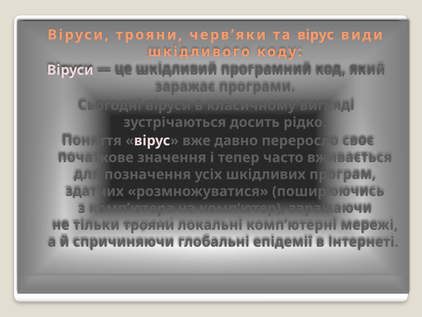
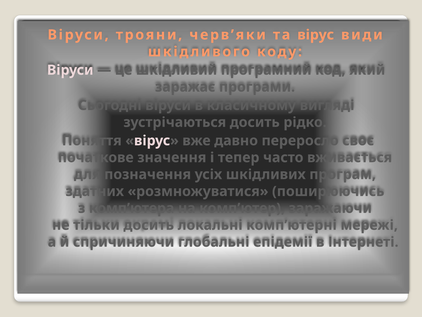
тільки трояни: трояни -> досить (149, 225)
